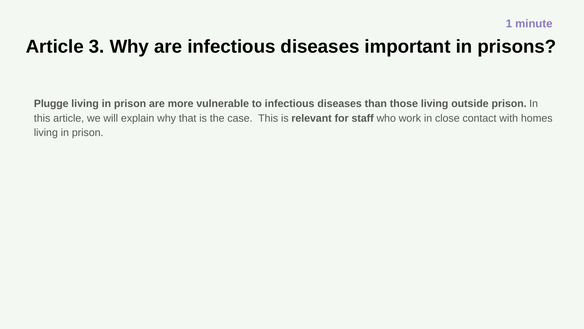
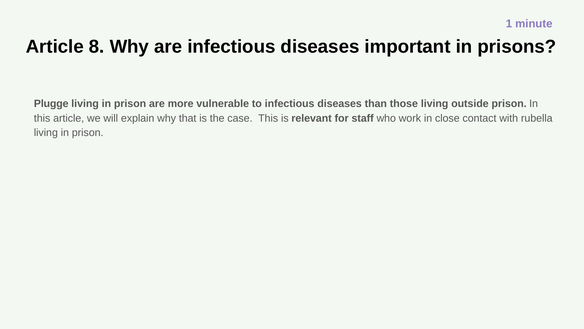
3: 3 -> 8 (97, 47)
homes: homes -> rubella (537, 118)
